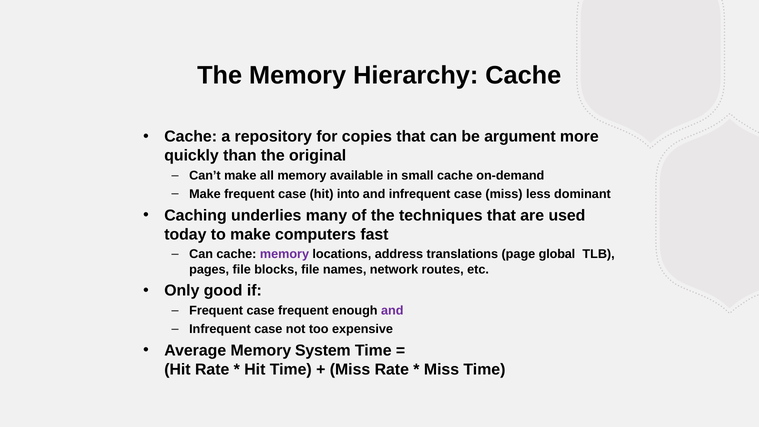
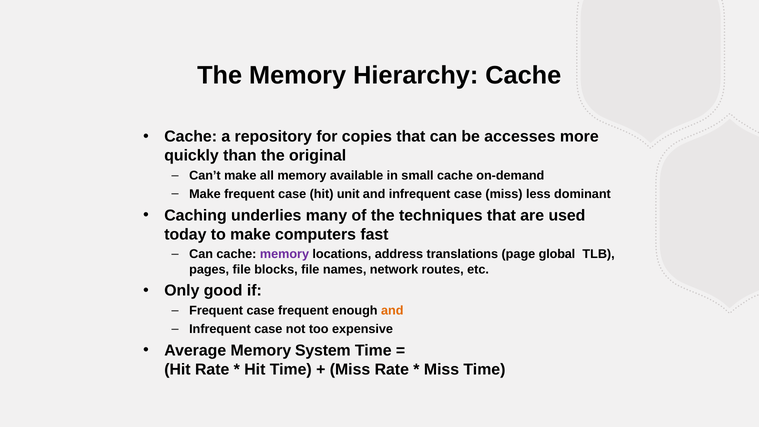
argument: argument -> accesses (520, 137)
into: into -> unit (348, 194)
and colour: purple -> orange (392, 311)
